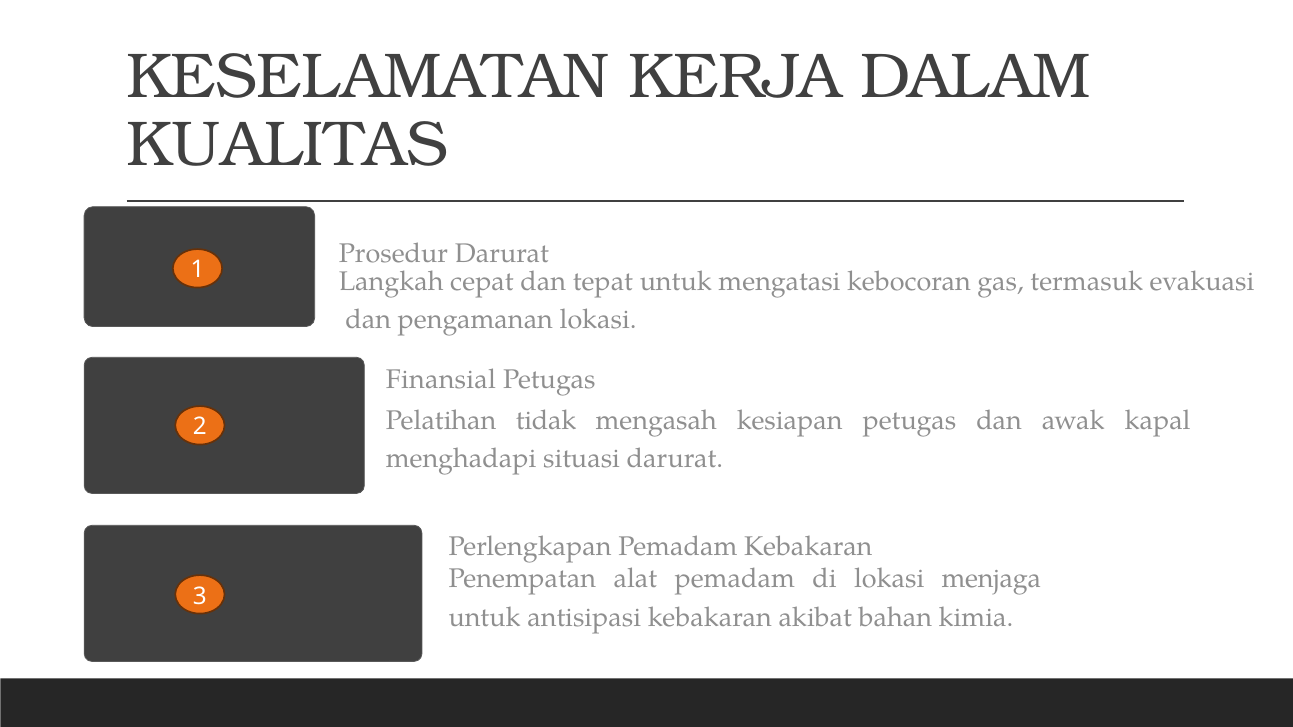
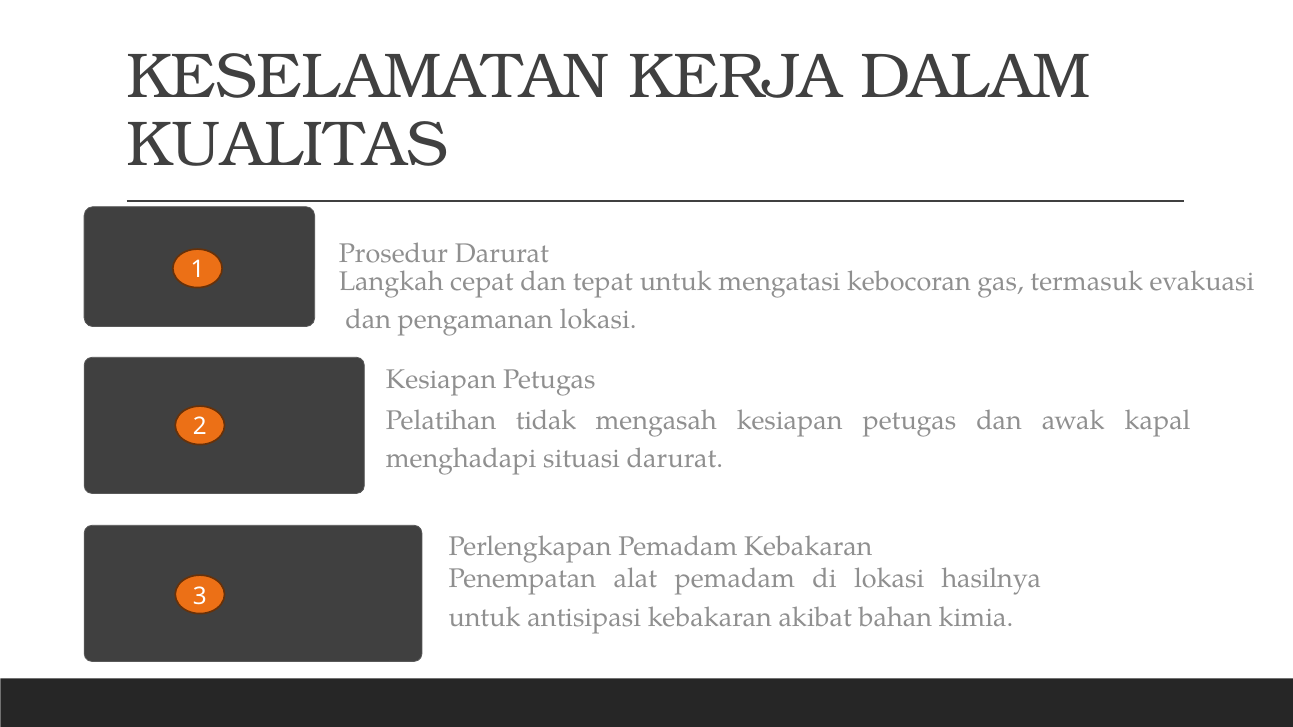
Finansial: Finansial -> Kesiapan (441, 380)
menjaga: menjaga -> hasilnya (991, 579)
